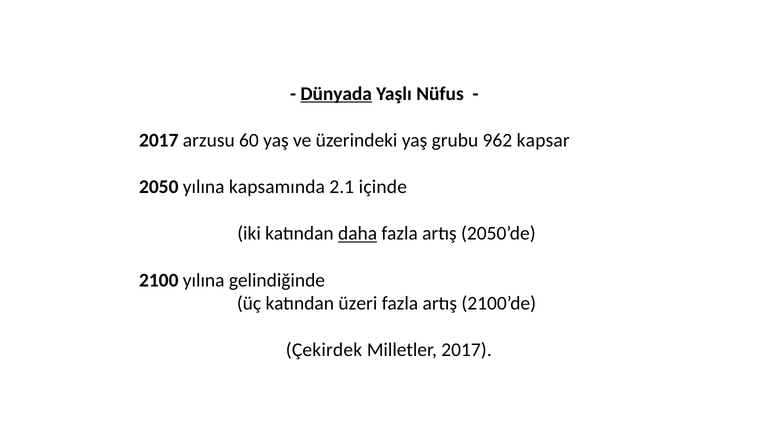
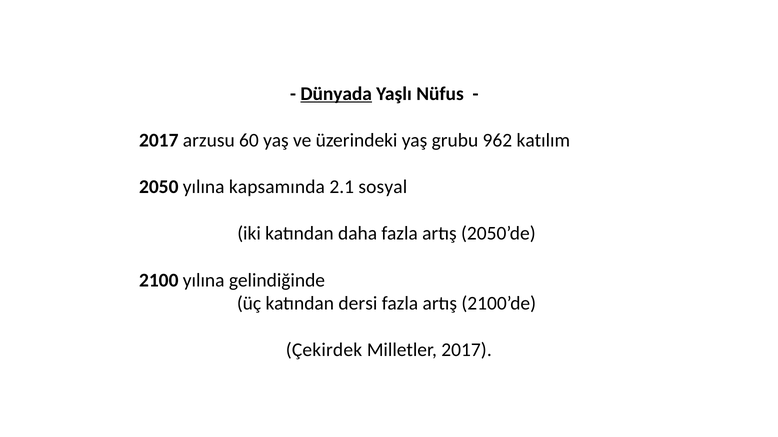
kapsar: kapsar -> katılım (543, 140)
içinde: içinde -> sosyal (383, 187)
daha underline: present -> none (358, 234)
üzeri: üzeri -> dersi (358, 304)
